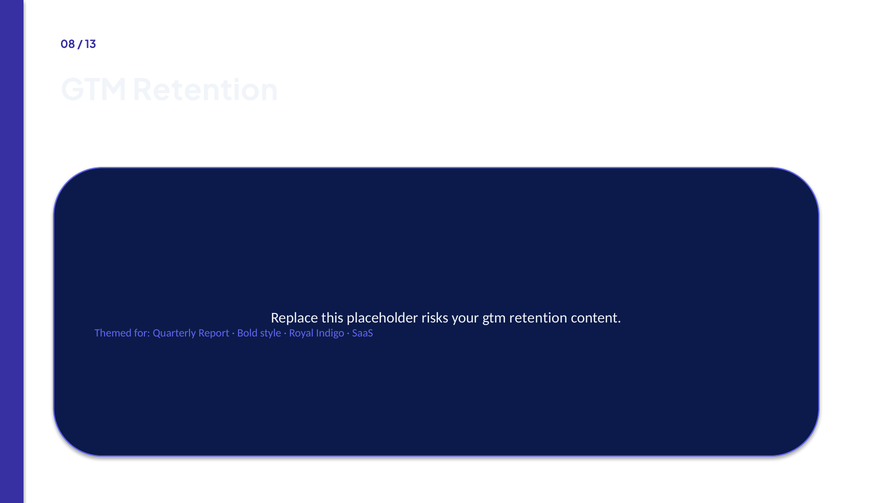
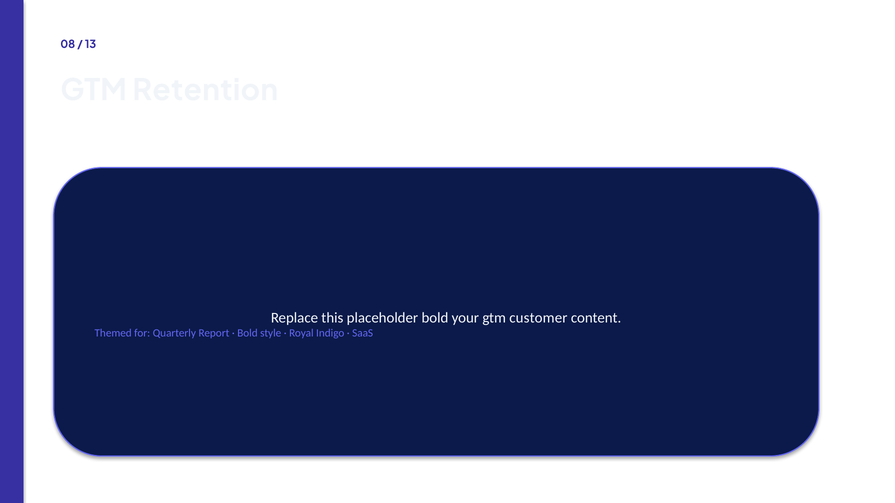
placeholder risks: risks -> bold (435, 318)
your gtm retention: retention -> customer (538, 318)
